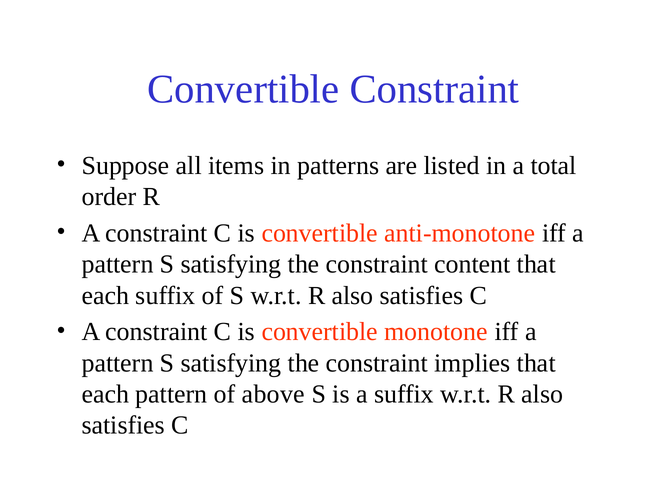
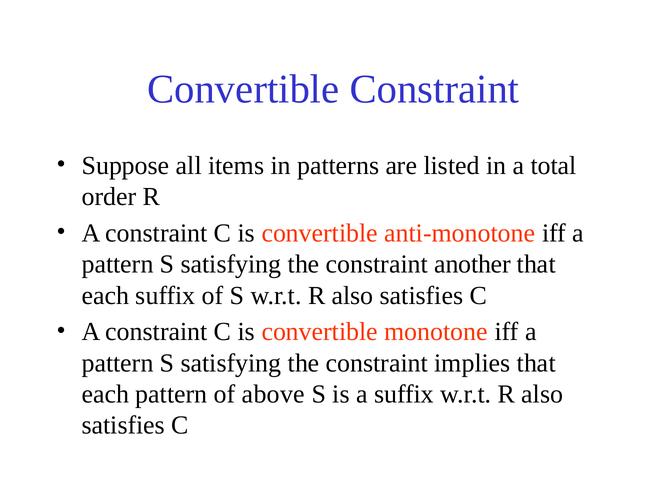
content: content -> another (472, 264)
